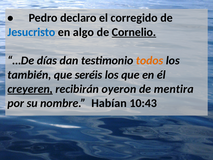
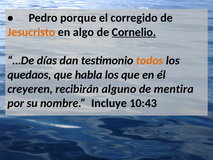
declaro: declaro -> porque (78, 18)
Jesucristo colour: blue -> orange (31, 32)
también: también -> quedaos (29, 75)
seréis: seréis -> habla (89, 75)
creyeren underline: present -> none (30, 89)
oyeron: oyeron -> alguno (119, 89)
Habían: Habían -> Incluye (109, 103)
